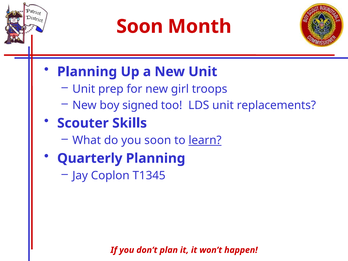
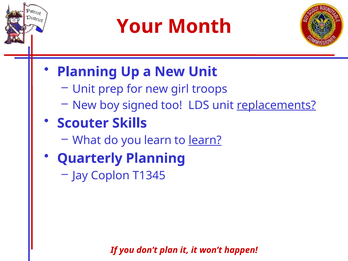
Soon: Soon -> Your (139, 26)
replacements underline: none -> present (276, 105)
you soon: soon -> learn (158, 140)
